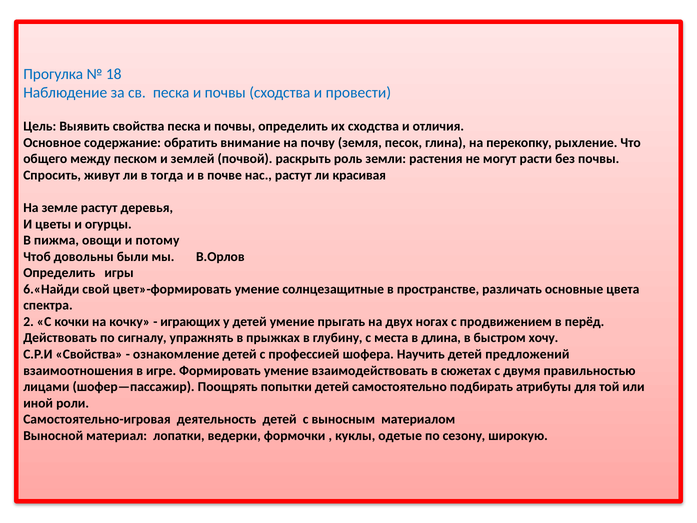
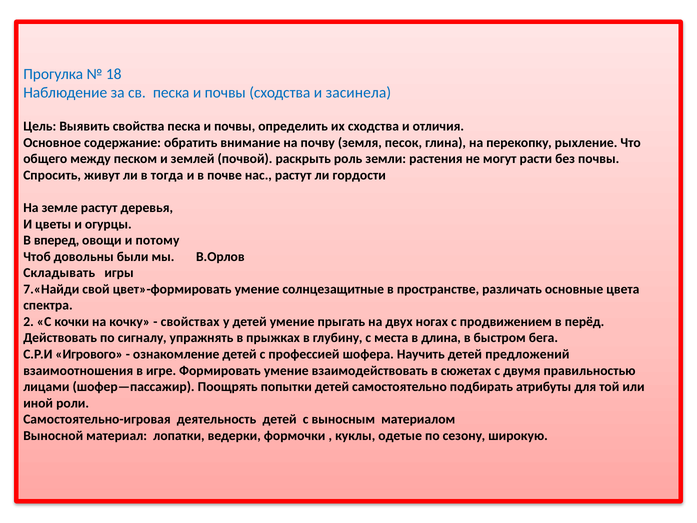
провести: провести -> засинела (358, 93)
красивая: красивая -> гордости (359, 175)
пижма: пижма -> вперед (57, 240)
Определить: Определить -> Складывать (59, 273)
6.«Найди: 6.«Найди -> 7.«Найди (51, 289)
играющих: играющих -> свойствах (190, 322)
хочу: хочу -> бега (543, 338)
С.Р.И Свойства: Свойства -> Игрового (89, 354)
